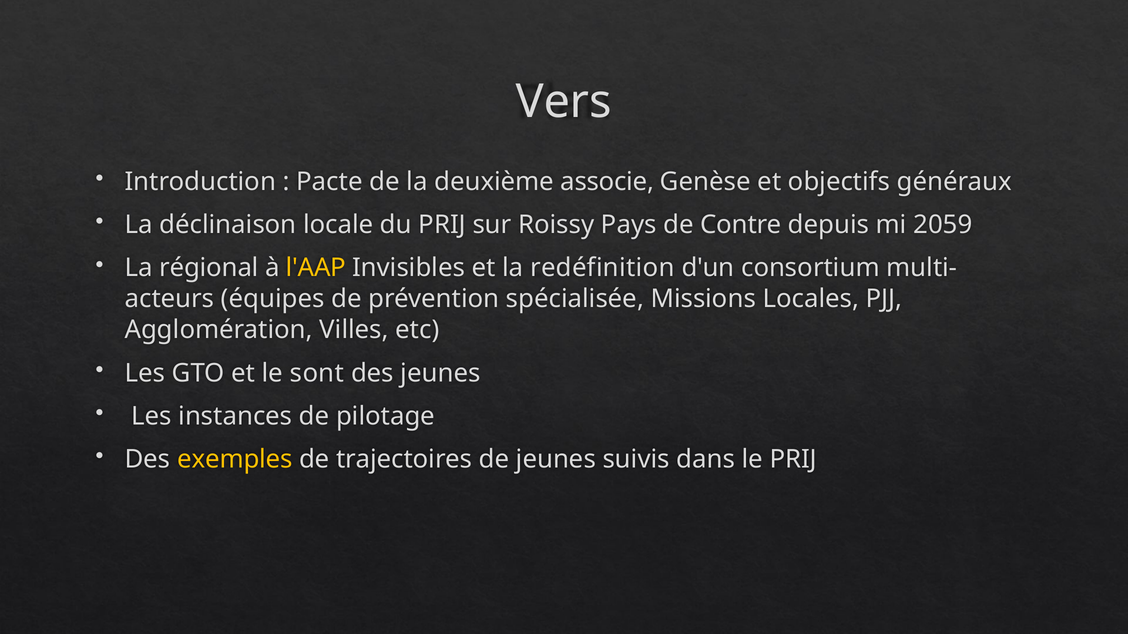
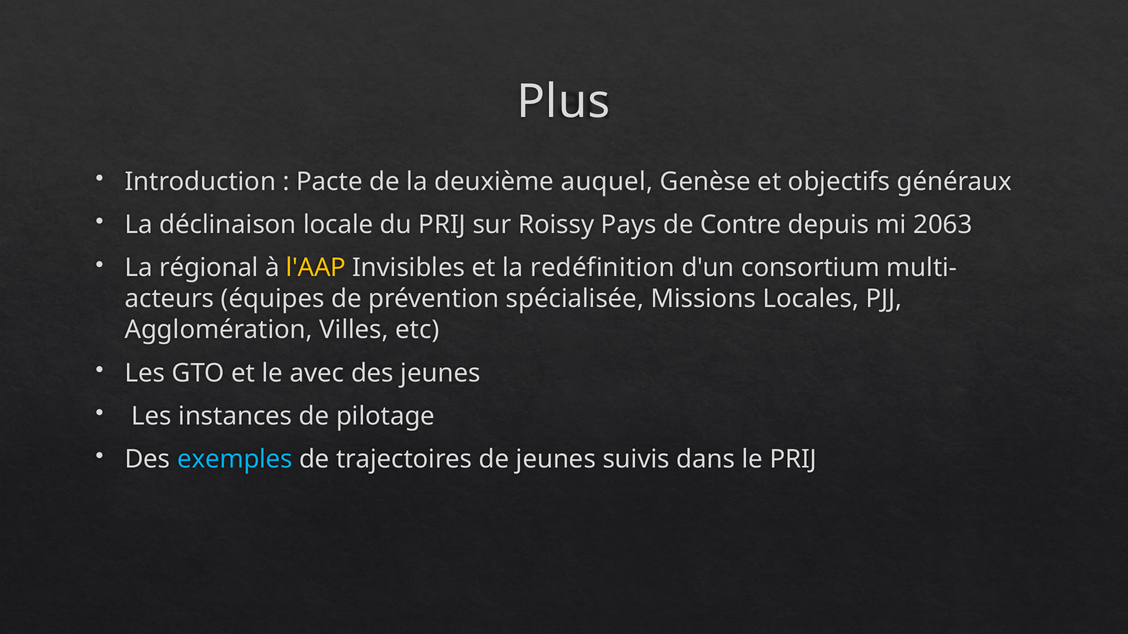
Vers: Vers -> Plus (563, 102)
associe: associe -> auquel (607, 182)
2059: 2059 -> 2063 (943, 225)
sont: sont -> avec (317, 373)
exemples colour: yellow -> light blue (235, 460)
